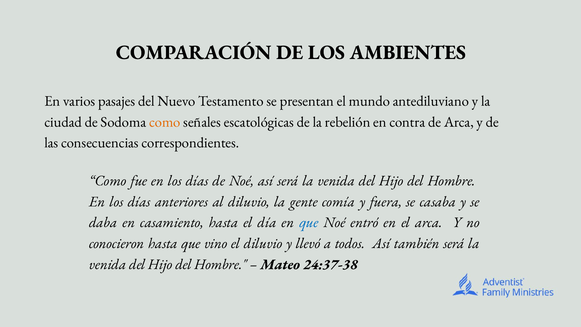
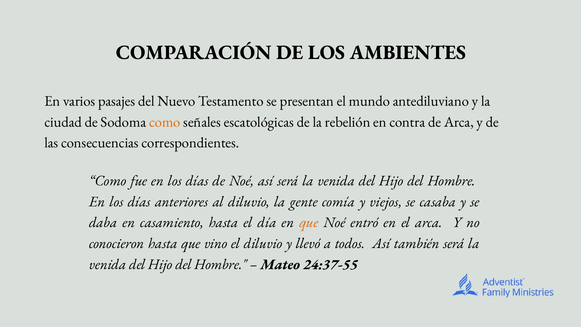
fuera: fuera -> viejos (386, 202)
que colour: blue -> orange (309, 222)
24:37-38: 24:37-38 -> 24:37-55 (331, 264)
